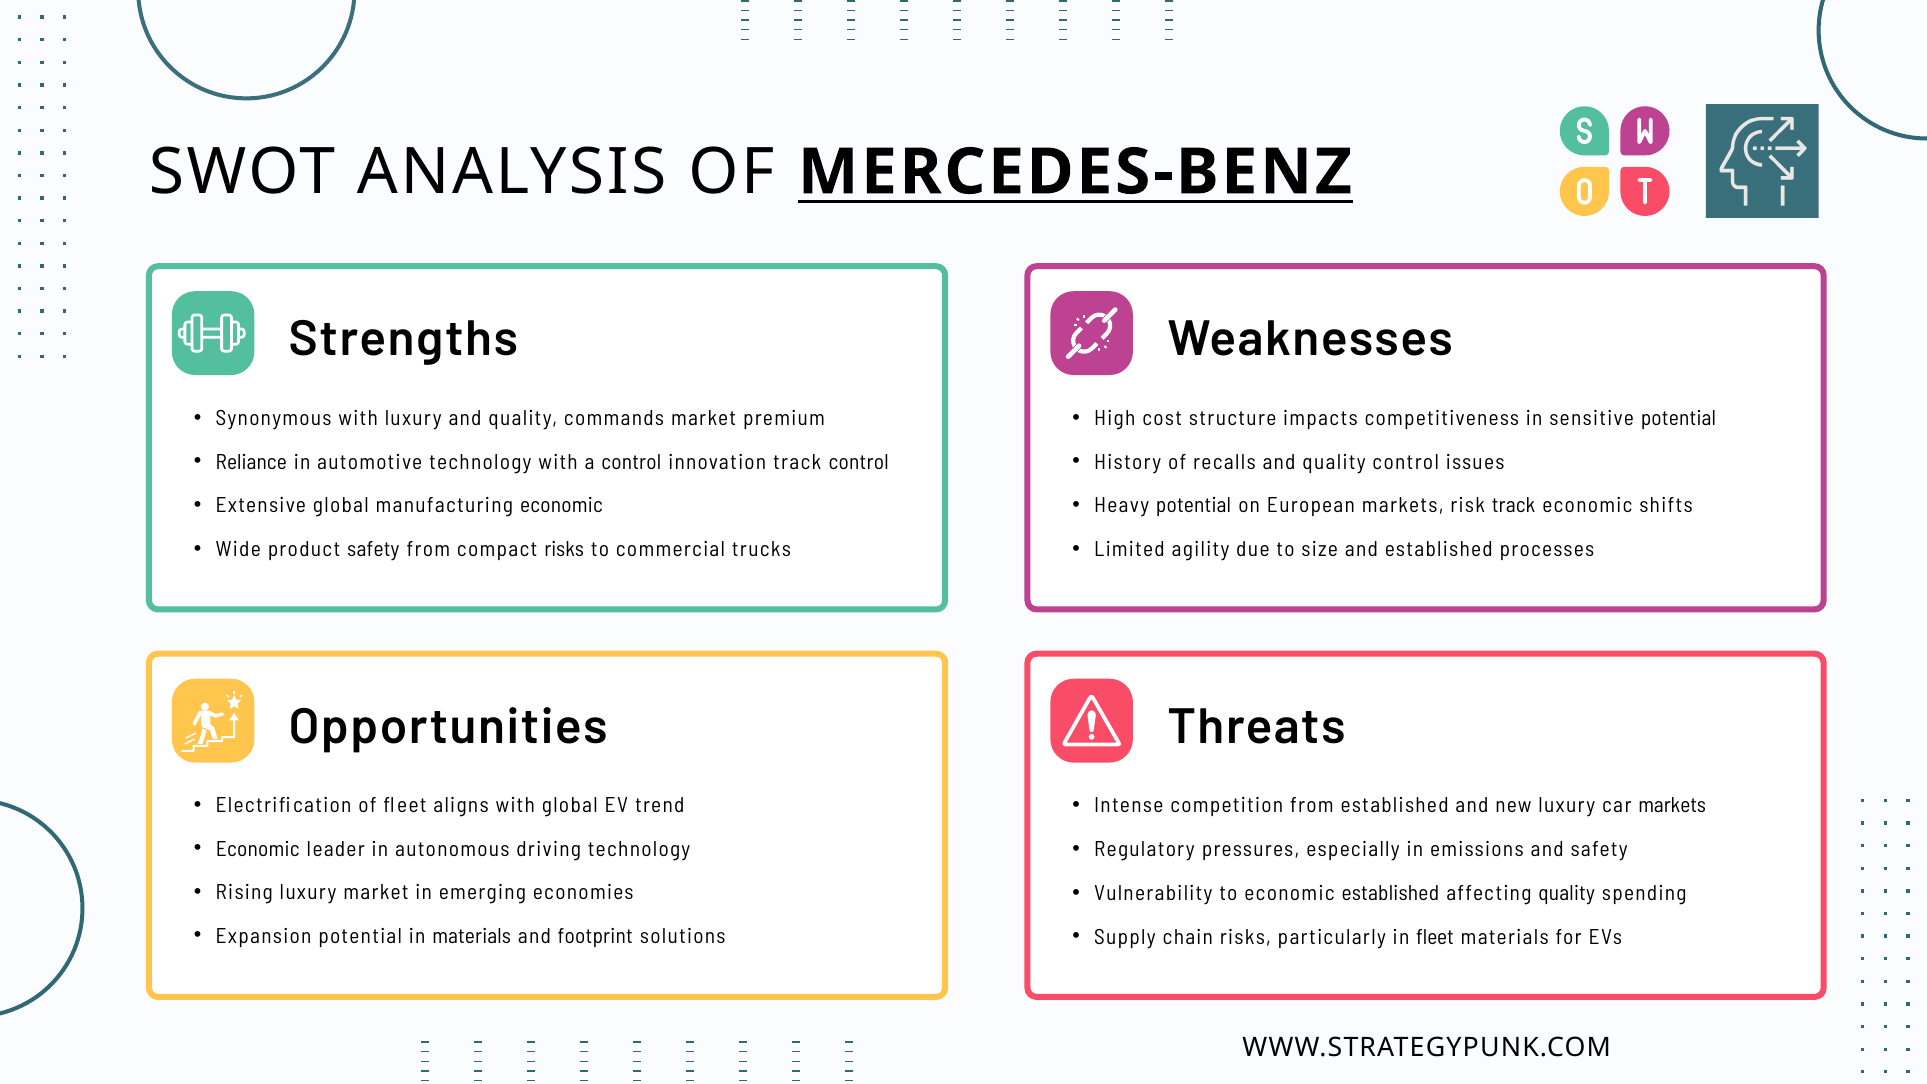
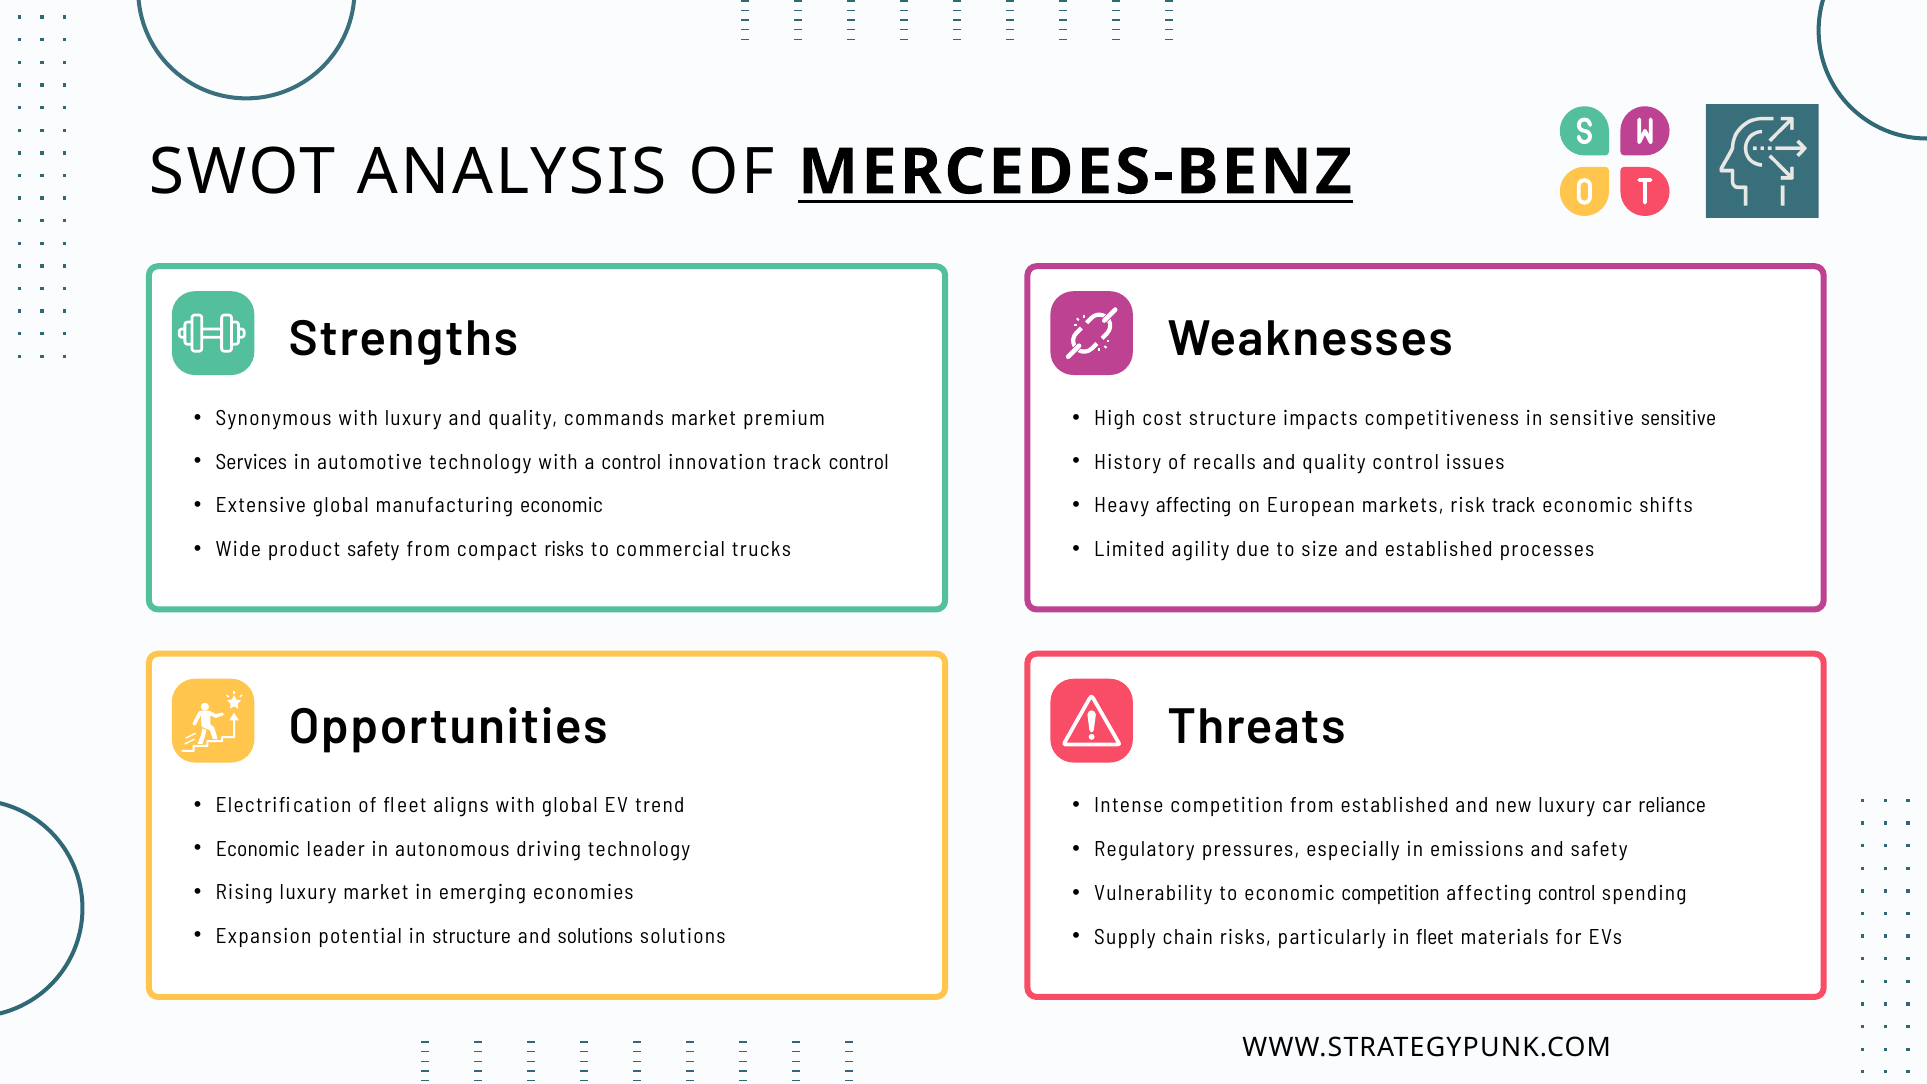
sensitive potential: potential -> sensitive (1678, 418)
Reliance: Reliance -> Services (251, 462)
Heavy potential: potential -> affecting (1194, 506)
car markets: markets -> reliance (1672, 806)
economic established: established -> competition (1391, 893)
affecting quality: quality -> control (1567, 893)
in materials: materials -> structure (472, 936)
and footprint: footprint -> solutions (595, 936)
